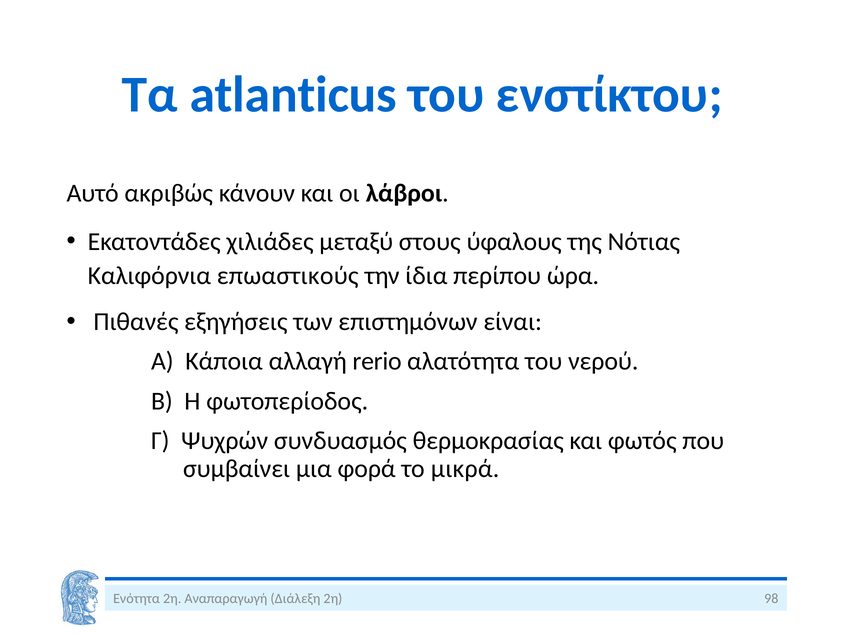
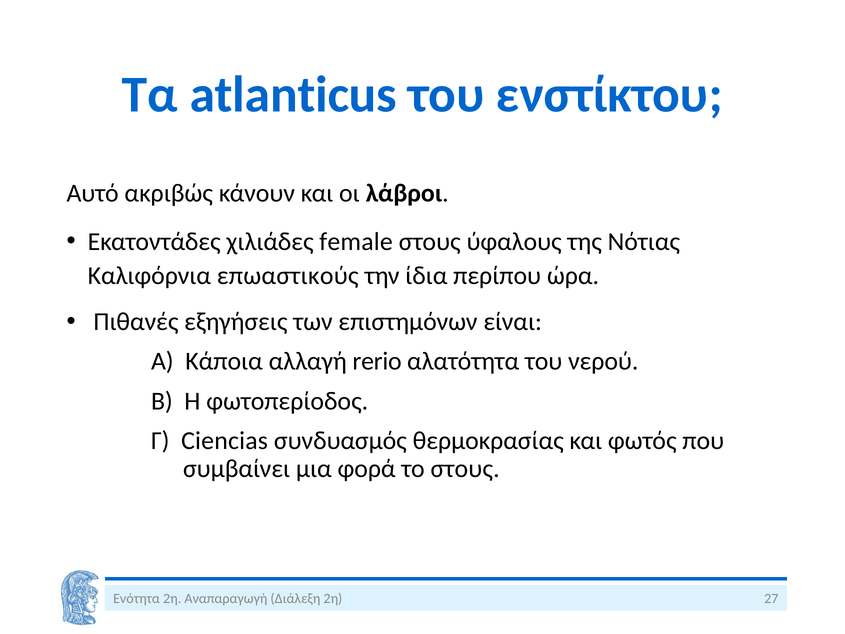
μεταξύ: μεταξύ -> female (356, 241)
Ψυχρών: Ψυχρών -> Ciencias (225, 440)
το μικρά: μικρά -> στους (465, 468)
98: 98 -> 27 (771, 598)
